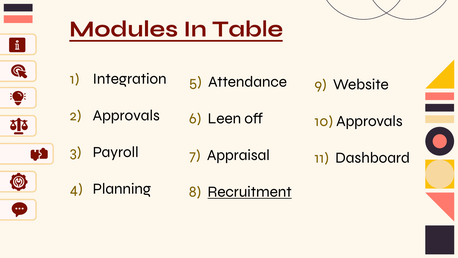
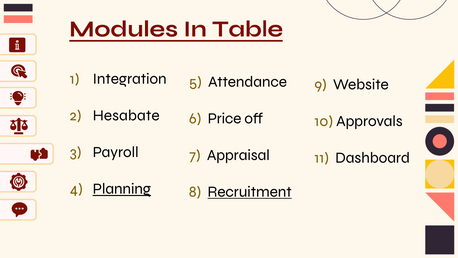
Approvals: Approvals -> Hesabate (126, 115)
Leen: Leen -> Price (225, 118)
Planning underline: none -> present (122, 189)
